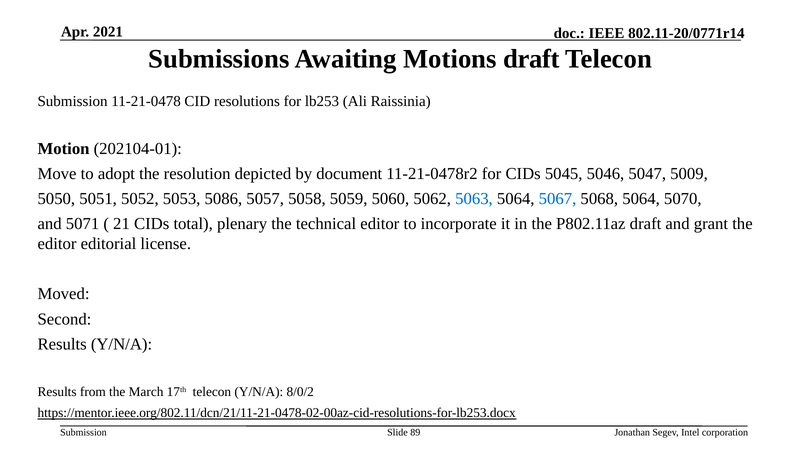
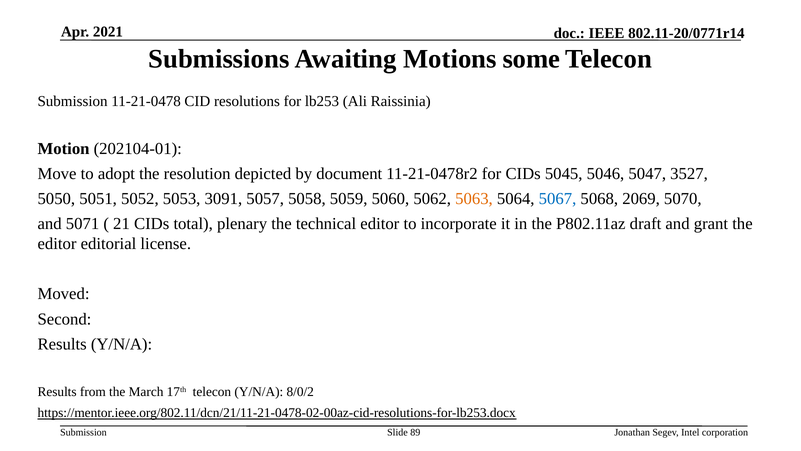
Motions draft: draft -> some (531, 59)
5009: 5009 -> 3527 (689, 173)
5086: 5086 -> 3091 (223, 198)
5063 colour: blue -> orange (474, 198)
5068 5064: 5064 -> 2069 (641, 198)
